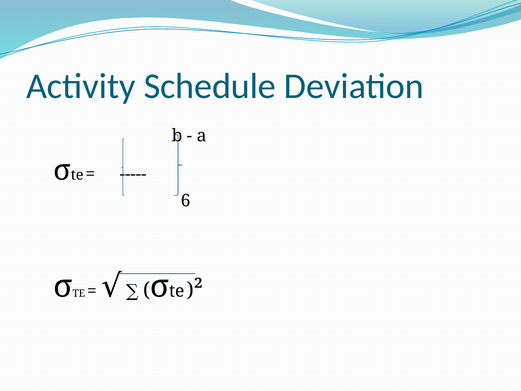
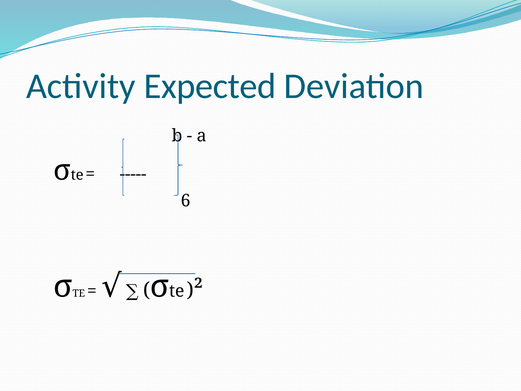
Schedule: Schedule -> Expected (210, 86)
